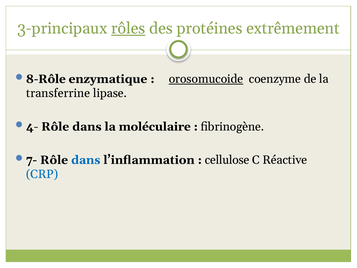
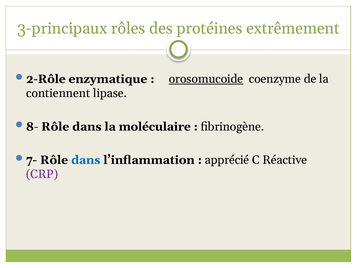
rôles underline: present -> none (128, 28)
8-Rôle: 8-Rôle -> 2-Rôle (46, 79)
transferrine: transferrine -> contiennent (58, 93)
4-: 4- -> 8- (32, 127)
cellulose: cellulose -> apprécié (227, 160)
CRP colour: blue -> purple (42, 174)
